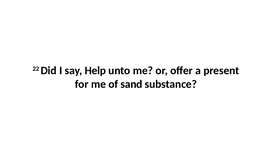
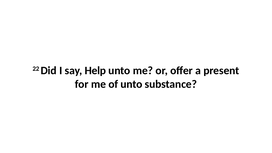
of sand: sand -> unto (131, 84)
